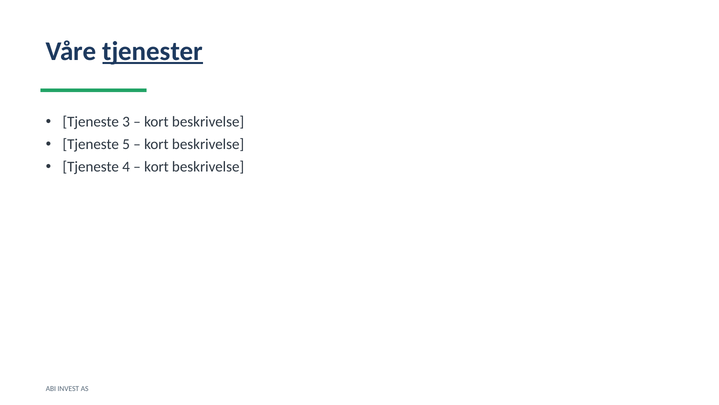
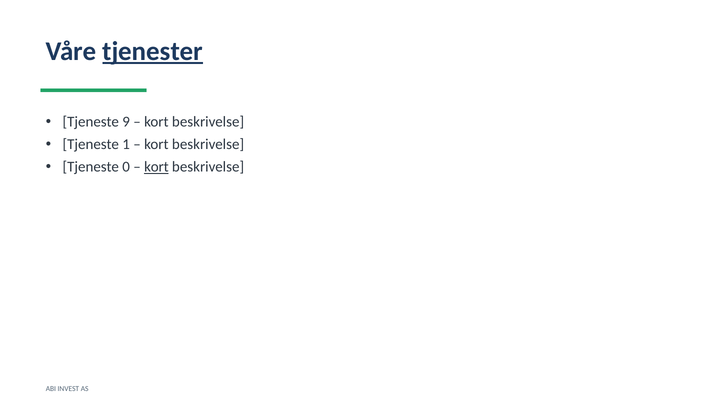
3: 3 -> 9 (126, 122)
5: 5 -> 1 (126, 144)
4: 4 -> 0 (126, 167)
kort underline: none -> present (156, 167)
